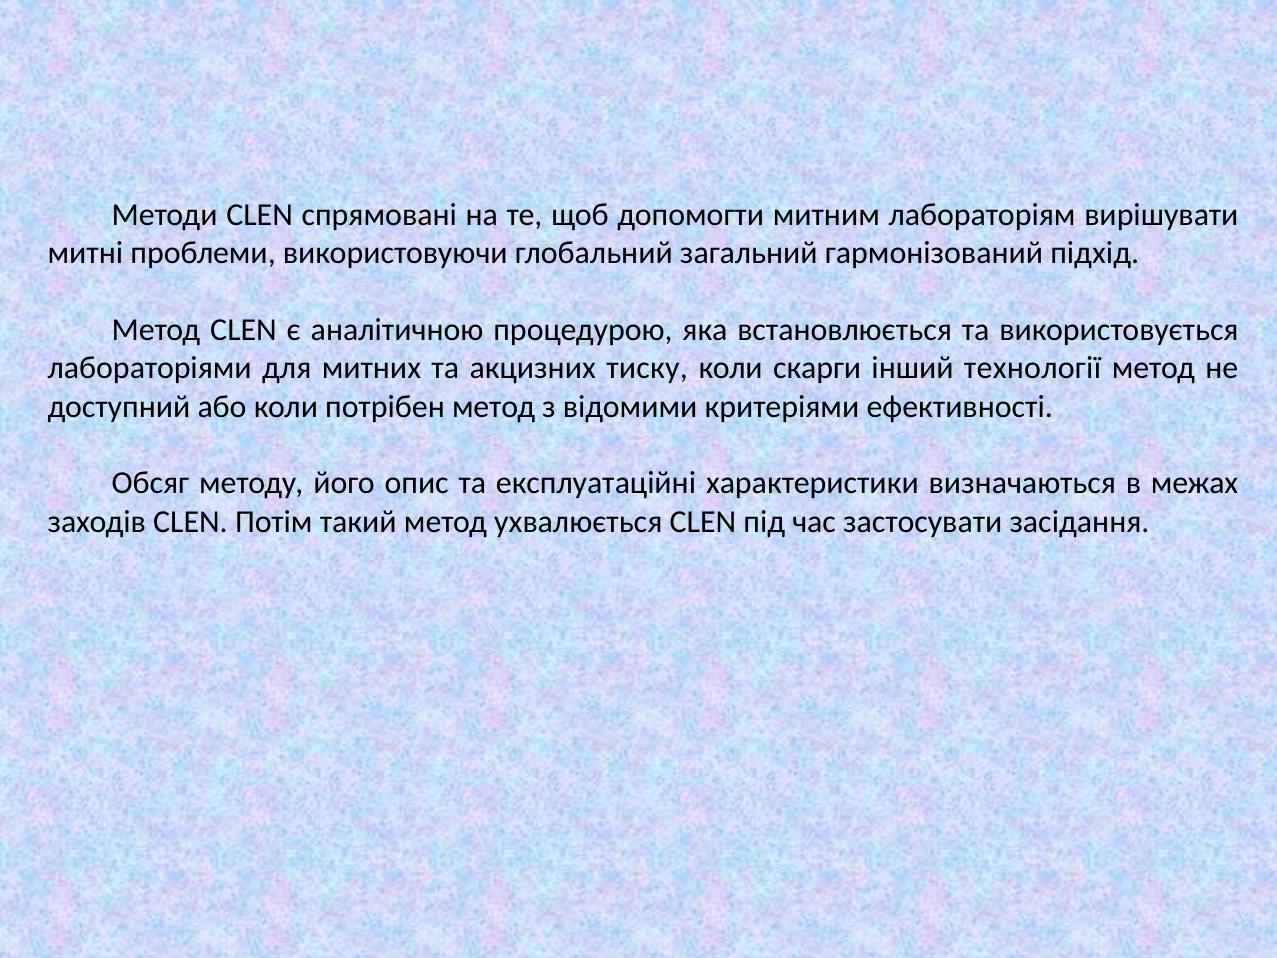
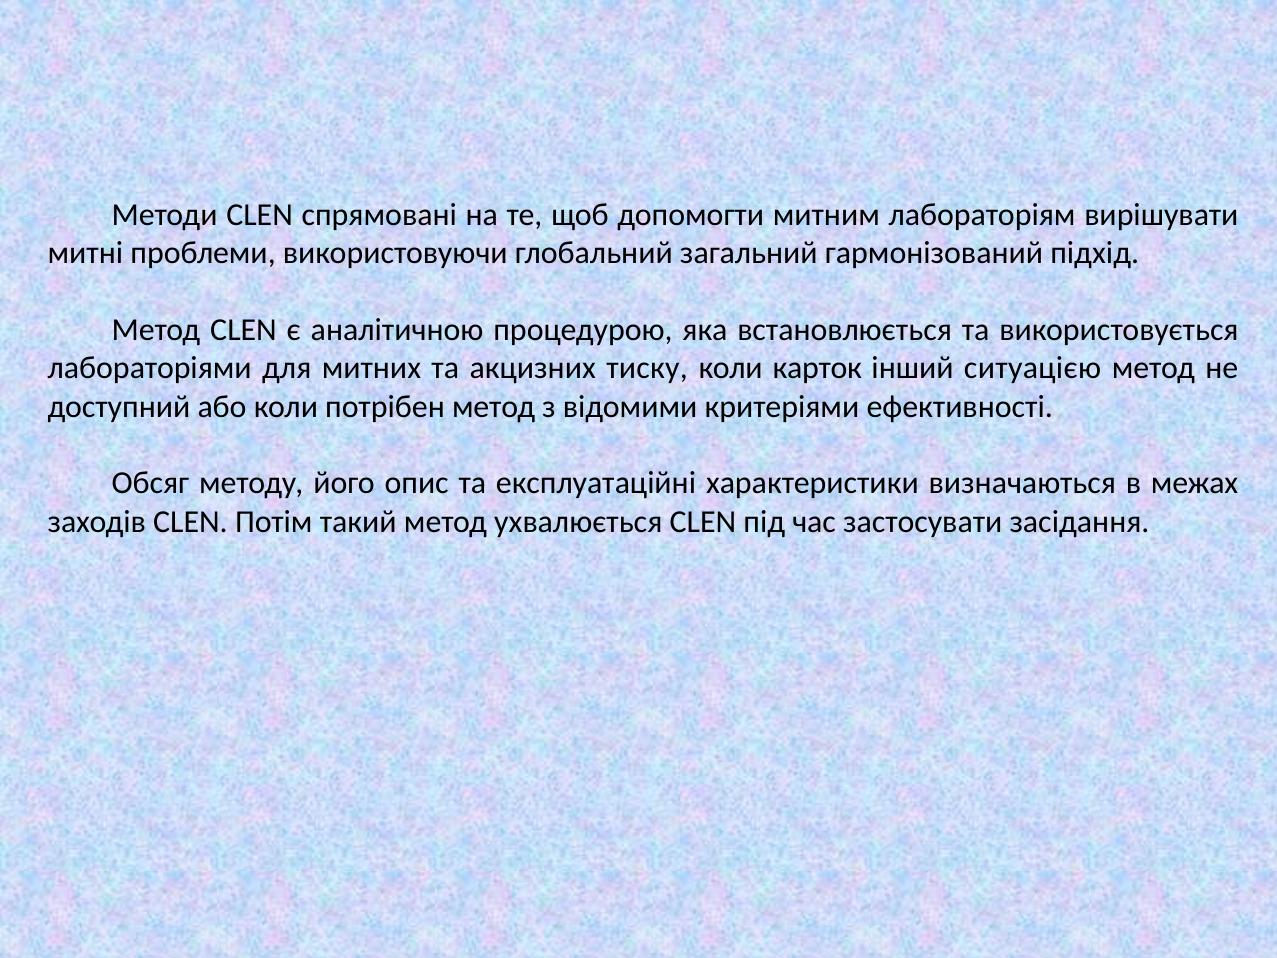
скарги: скарги -> карток (817, 368)
технології: технології -> ситуацією (1033, 368)
